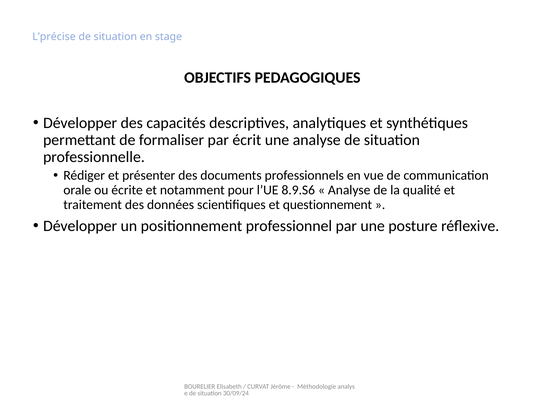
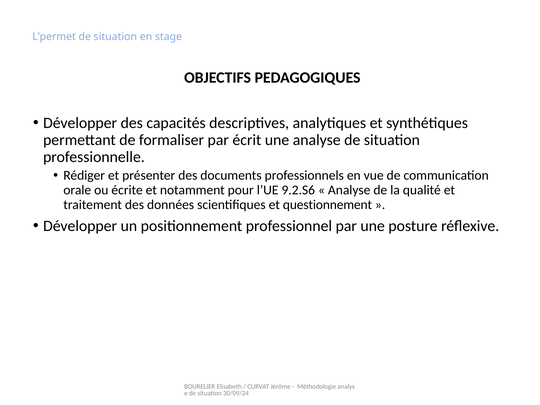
L’précise: L’précise -> L’permet (54, 37)
8.9.S6: 8.9.S6 -> 9.2.S6 (298, 190)
